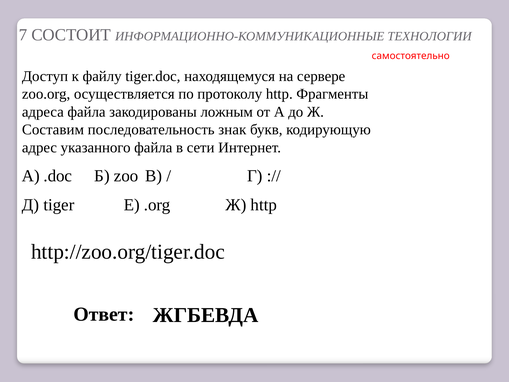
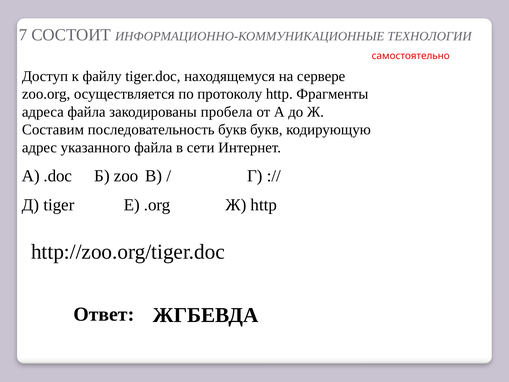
ложным: ложным -> пробела (227, 112)
последовательность знак: знак -> букв (232, 130)
